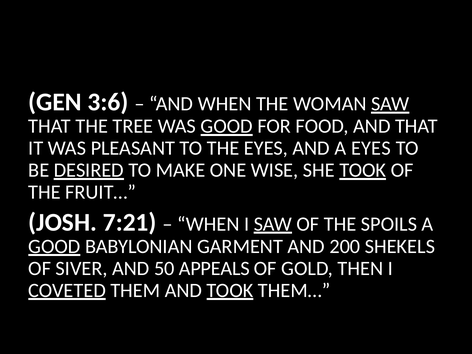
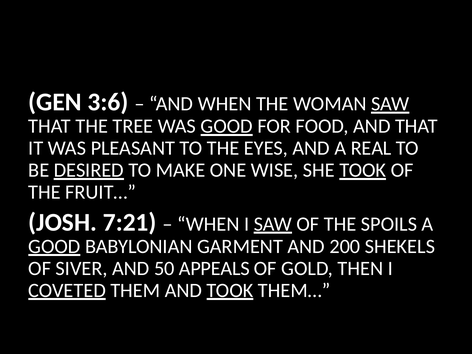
A EYES: EYES -> REAL (371, 148)
